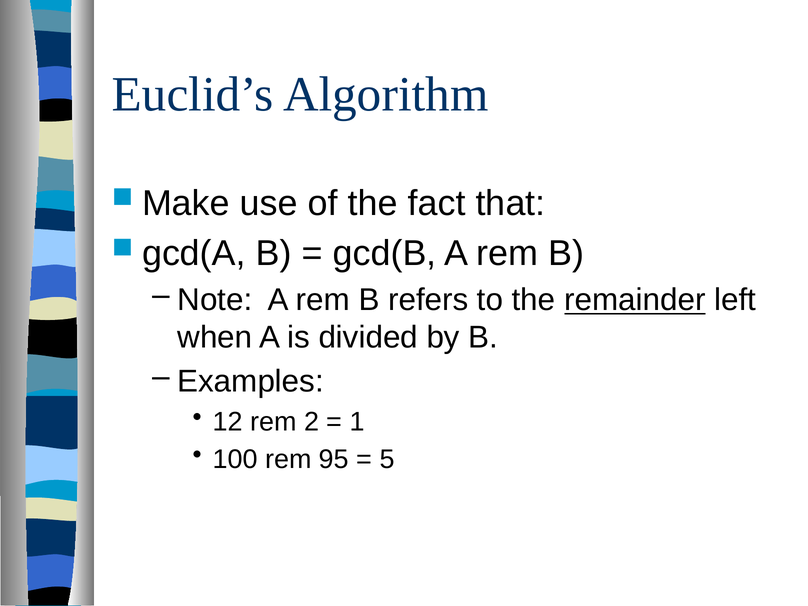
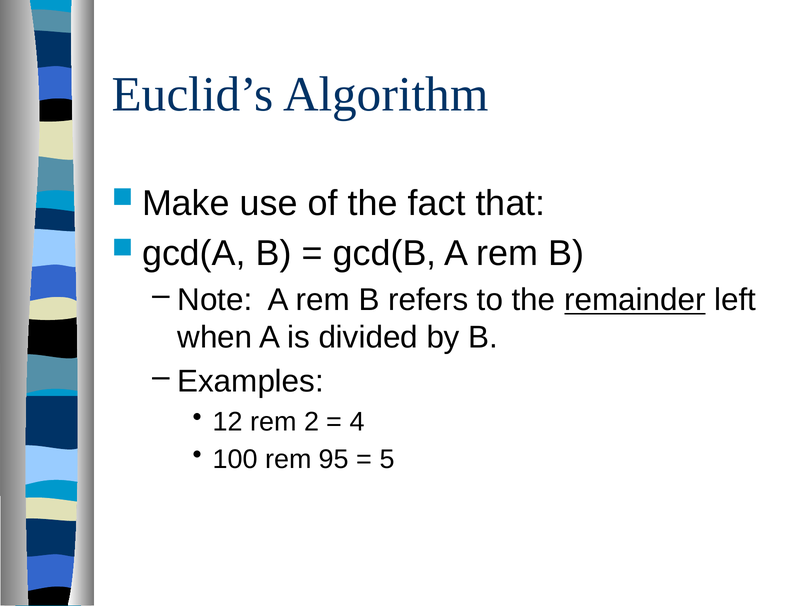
1: 1 -> 4 (357, 422)
